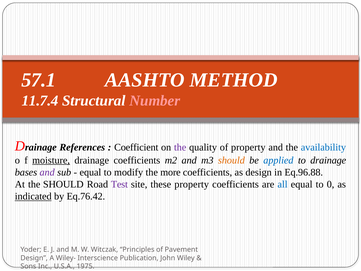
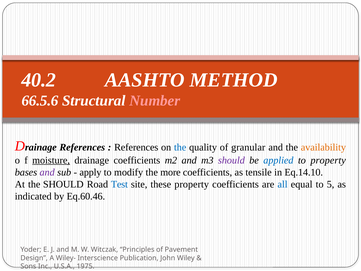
57.1: 57.1 -> 40.2 (39, 80)
11.7.4: 11.7.4 -> 66.5.6 (40, 101)
Coefficient: Coefficient -> References (136, 147)
the colour: purple -> blue (180, 147)
of property: property -> granular (248, 147)
availability colour: blue -> orange (323, 147)
should colour: orange -> purple (231, 160)
to drainage: drainage -> property (328, 160)
equal: equal -> apply (90, 172)
as design: design -> tensile (259, 172)
Eq.96.88: Eq.96.88 -> Eq.14.10 (304, 172)
Test colour: purple -> blue (119, 184)
0: 0 -> 5 (331, 184)
indicated underline: present -> none (33, 196)
Eq.76.42: Eq.76.42 -> Eq.60.46 (86, 196)
